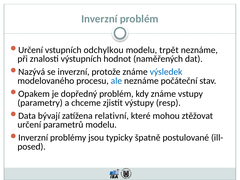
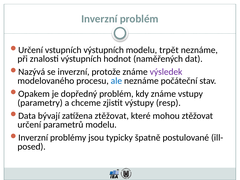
vstupních odchylkou: odchylkou -> výstupních (104, 50)
výsledek colour: blue -> purple (166, 72)
zatížena relativní: relativní -> ztěžovat (112, 116)
